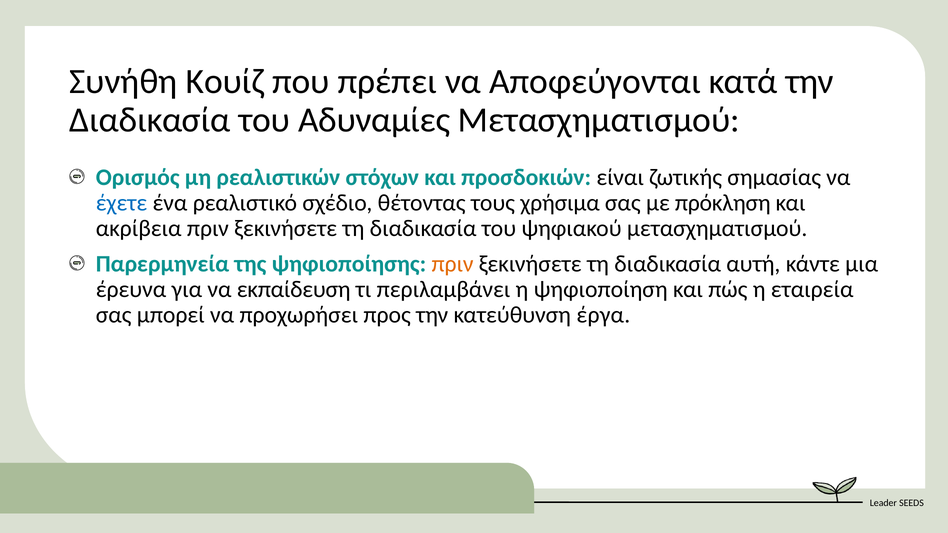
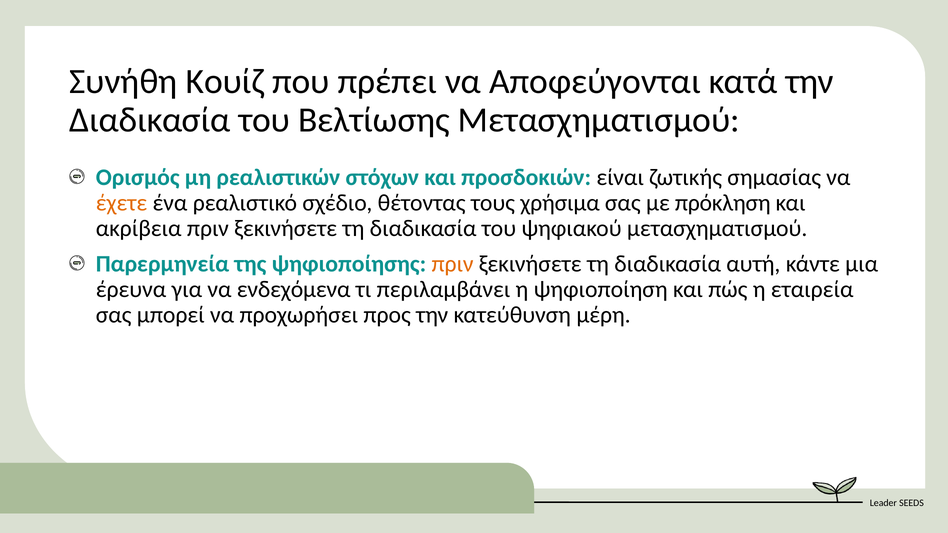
Αδυναμίες: Αδυναμίες -> Βελτίωσης (374, 120)
έχετε colour: blue -> orange (122, 203)
εκπαίδευση: εκπαίδευση -> ενδεχόμενα (294, 290)
έργα: έργα -> μέρη (604, 315)
